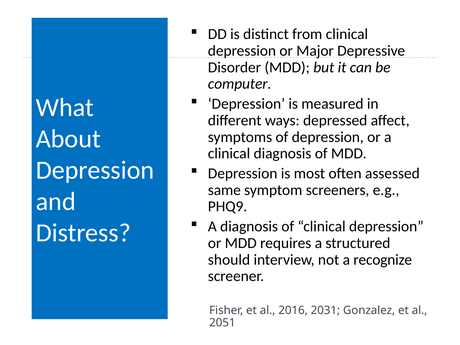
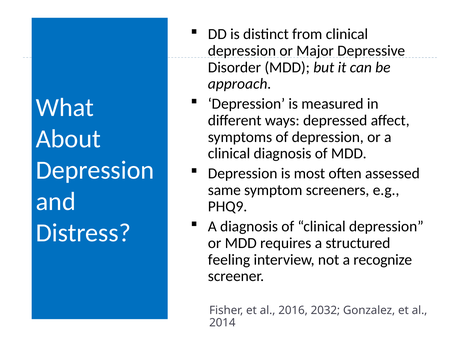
computer: computer -> approach (240, 84)
should: should -> feeling (229, 260)
2031: 2031 -> 2032 (325, 310)
2051: 2051 -> 2014 (222, 323)
